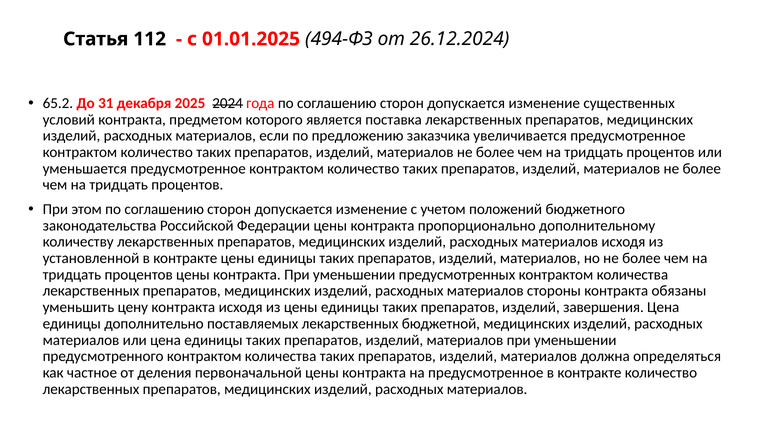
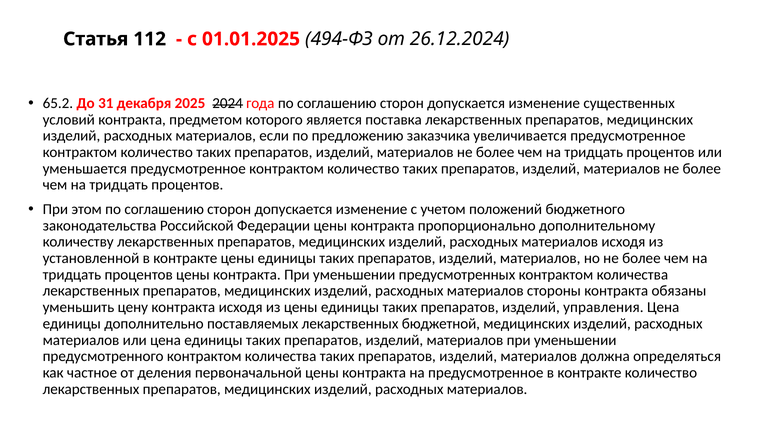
завершения: завершения -> управления (603, 307)
